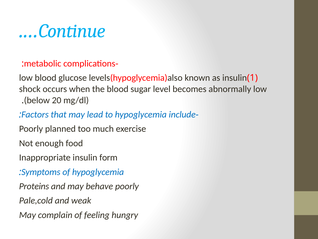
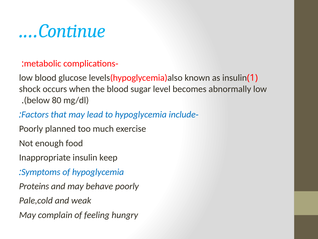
20: 20 -> 80 (57, 100)
form: form -> keep (108, 157)
